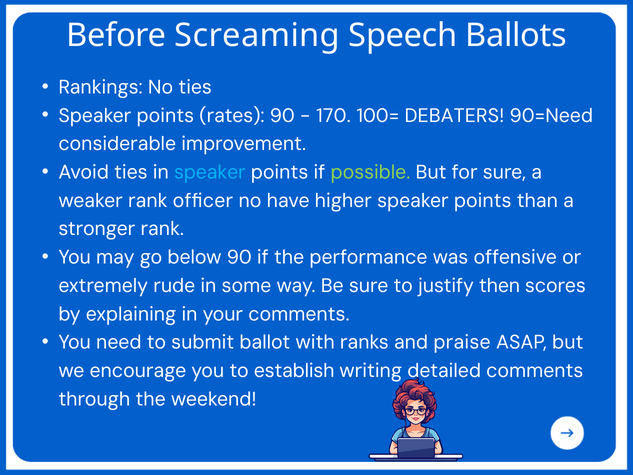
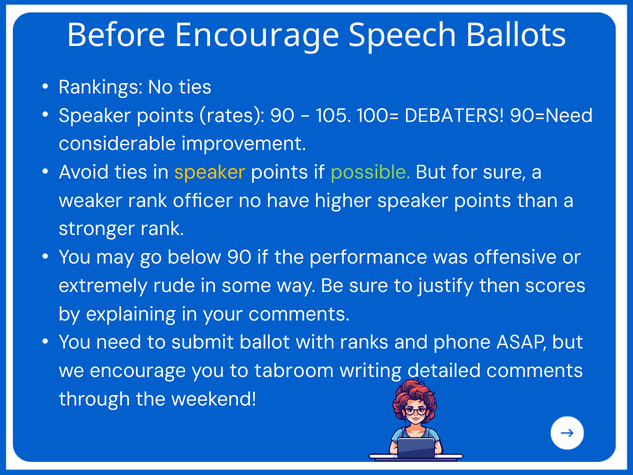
Before Screaming: Screaming -> Encourage (257, 36)
170: 170 -> 105 (333, 116)
speaker colour: light blue -> yellow (210, 172)
praise: praise -> phone (462, 342)
establish: establish -> tabroom (294, 371)
